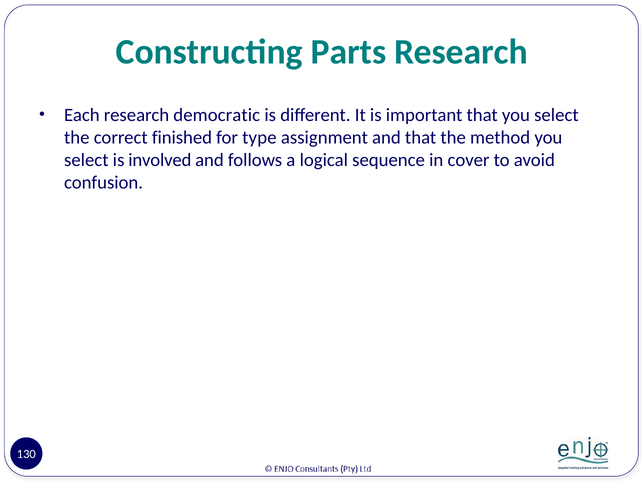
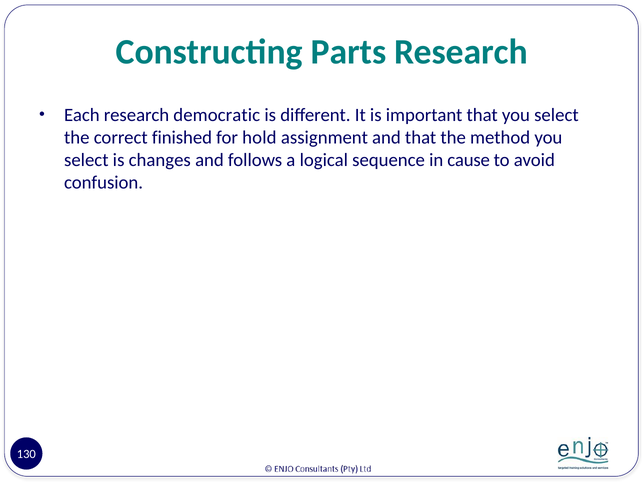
type: type -> hold (259, 137)
involved: involved -> changes (160, 160)
cover: cover -> cause (469, 160)
